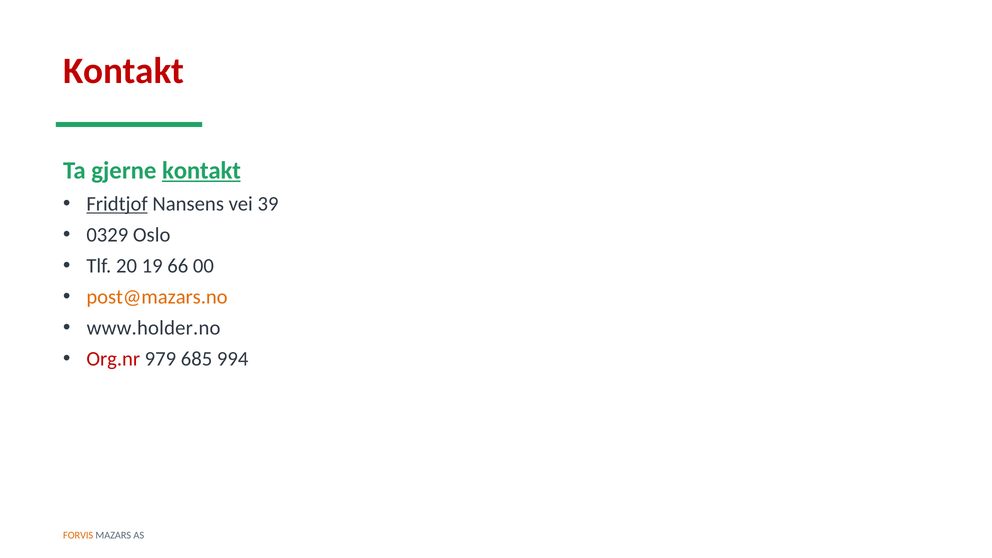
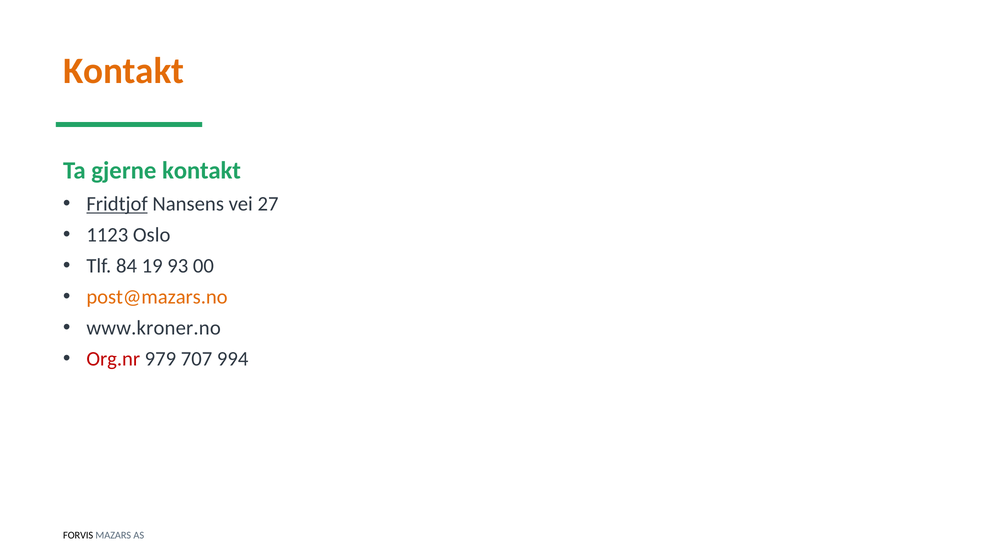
Kontakt colour: red -> orange (124, 71)
kontakt underline: present -> none (201, 171)
39: 39 -> 27 (268, 204)
0329: 0329 -> 1123 (107, 235)
20: 20 -> 84 (126, 266)
66: 66 -> 93 (178, 266)
www.holder.no: www.holder.no -> www.kroner.no (154, 328)
685: 685 -> 707 (197, 359)
FORVIS colour: orange -> black (78, 535)
